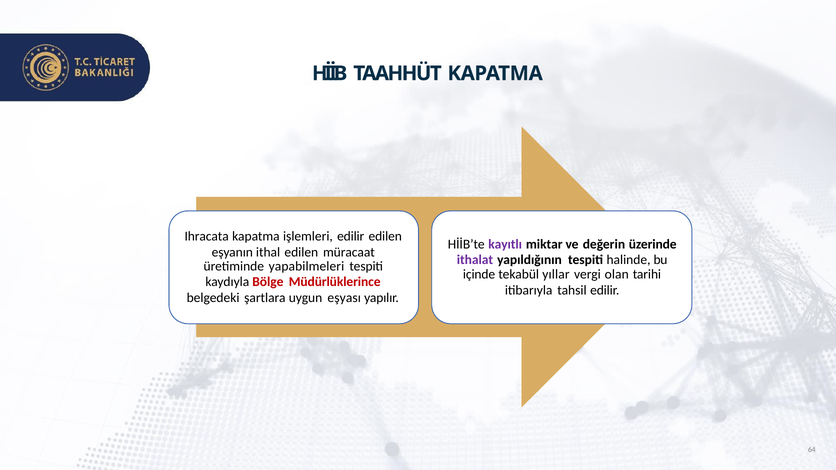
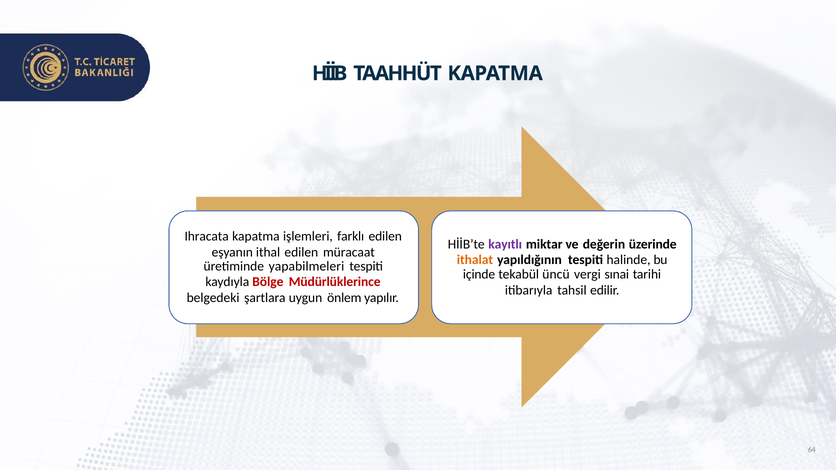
işlemleri edilir: edilir -> farklı (351, 237)
ithalat colour: purple -> orange (475, 260)
yıllar: yıllar -> üncü (556, 274)
olan: olan -> sınai (617, 274)
eşyası: eşyası -> önlem (344, 298)
